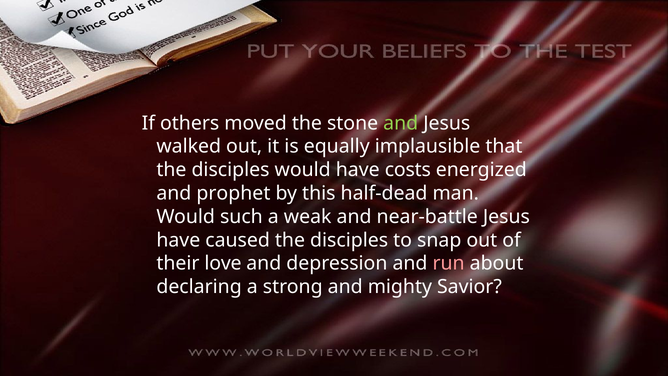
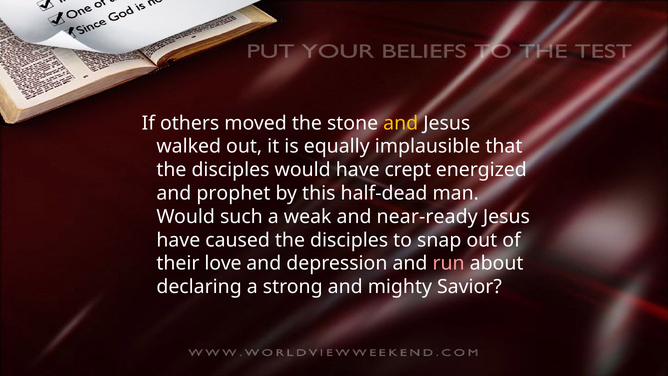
and colour: light green -> yellow (401, 123)
costs: costs -> crept (408, 170)
near-battle: near-battle -> near-ready (427, 217)
